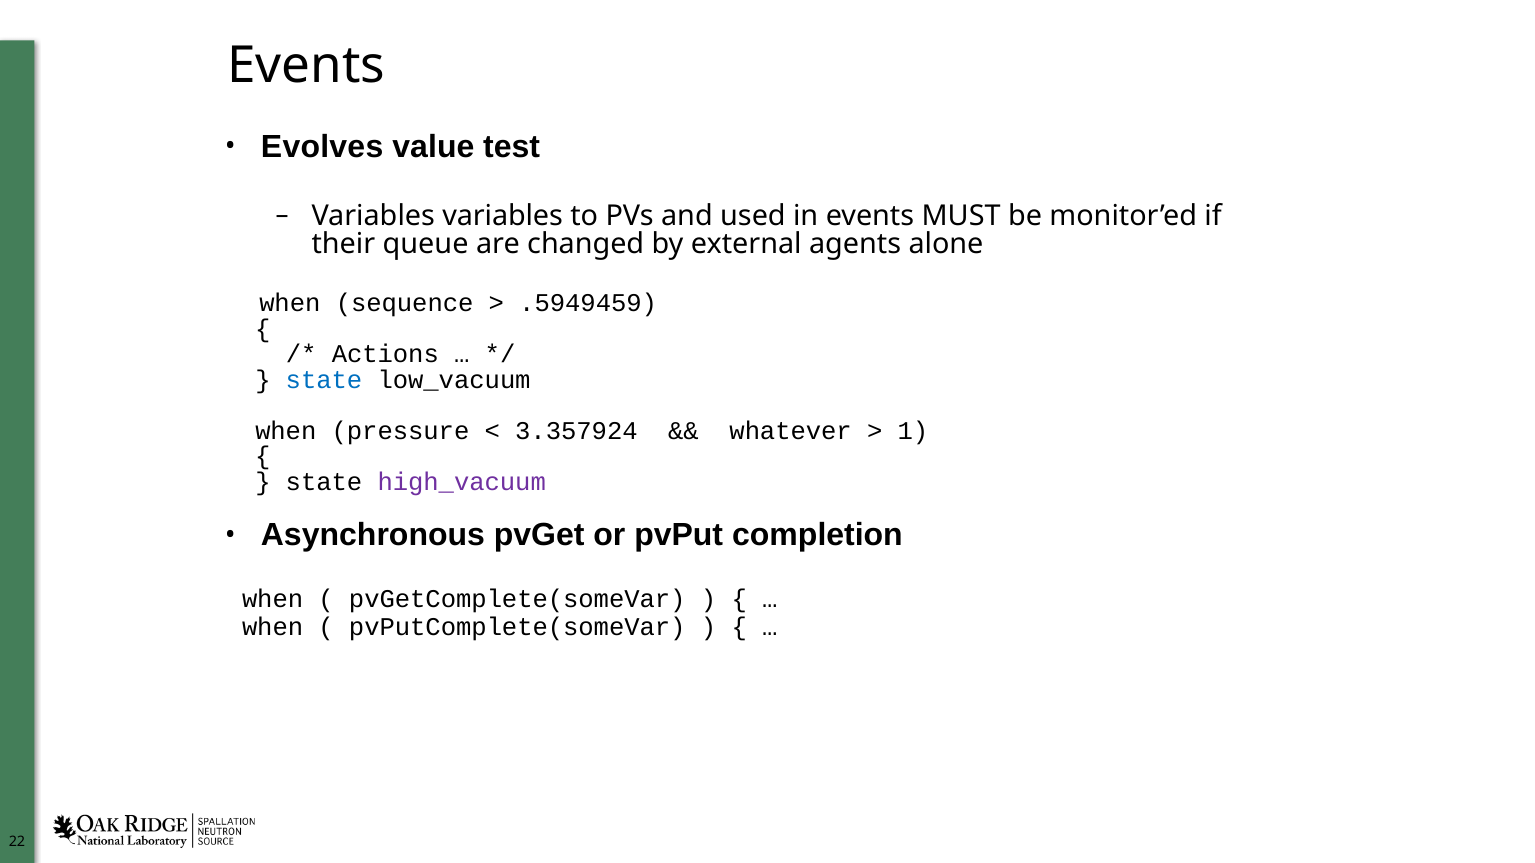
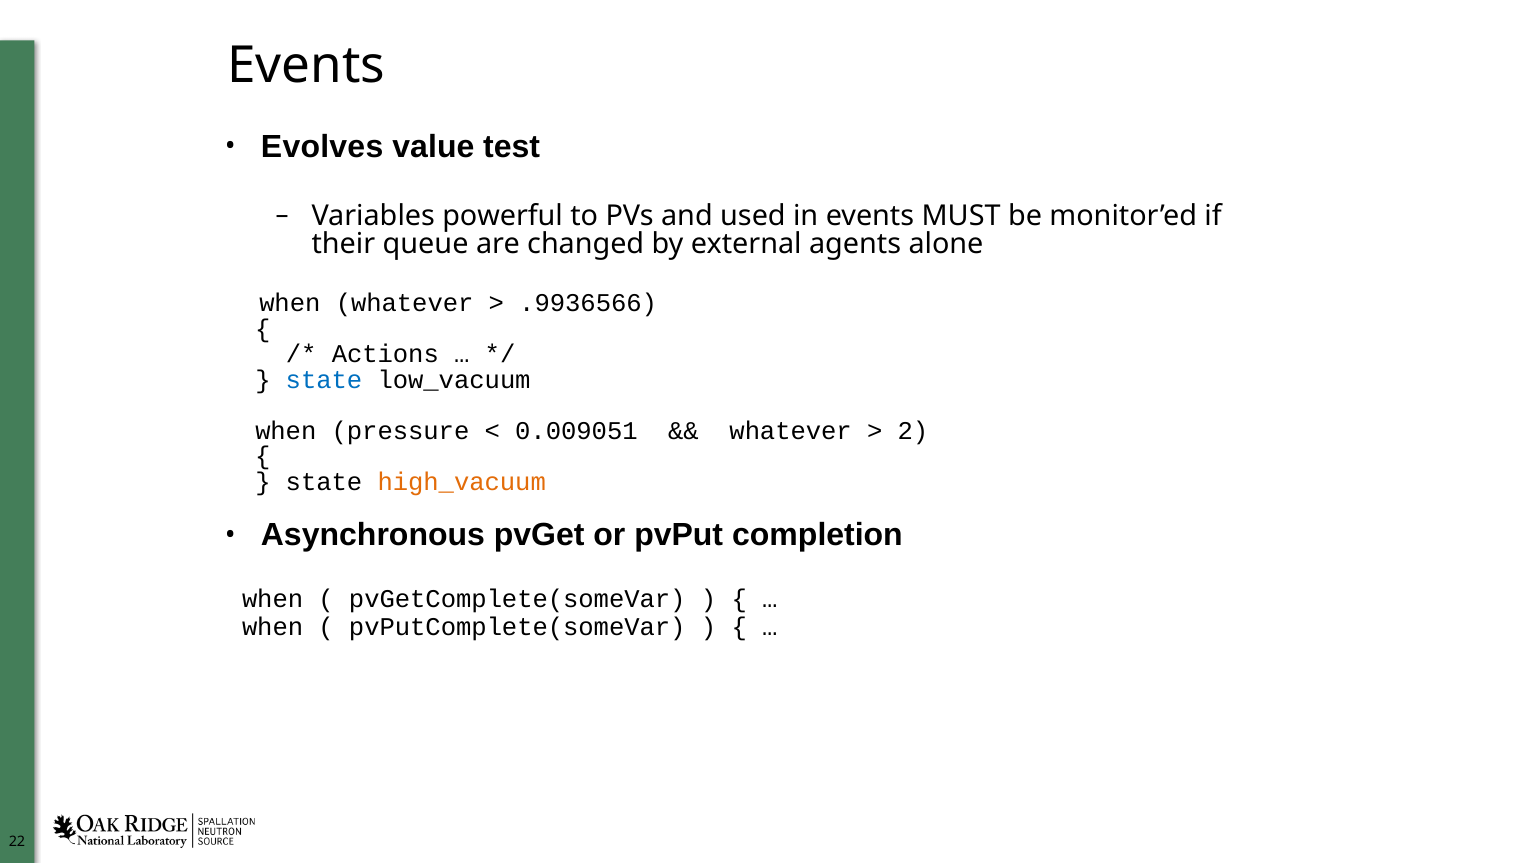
Variables variables: variables -> powerful (503, 216)
when sequence: sequence -> whatever (405, 303)
.5949459: .5949459 -> .9936566 (588, 303)
3.357924: 3.357924 -> 0.009051 (576, 431)
1: 1 -> 2 (913, 431)
high_vacuum colour: purple -> orange (462, 482)
